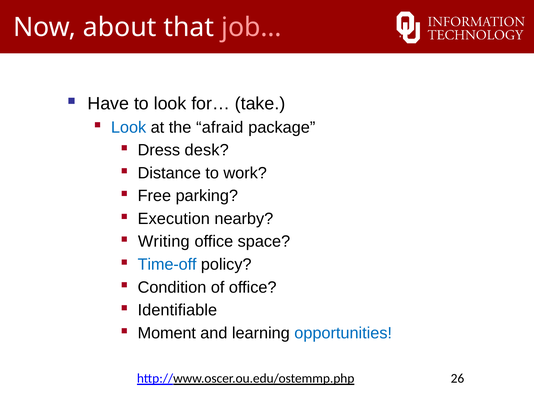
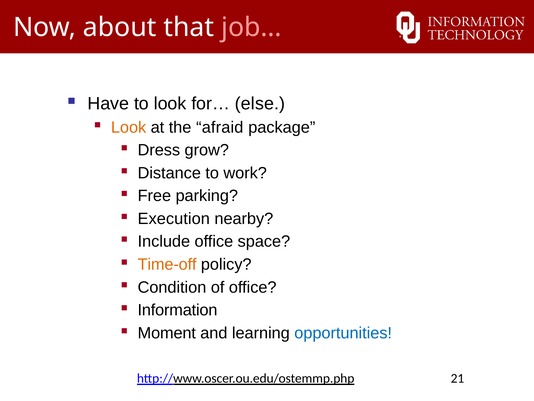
take: take -> else (260, 104)
Look colour: blue -> orange (129, 127)
desk: desk -> grow (207, 150)
Writing: Writing -> Include (164, 241)
Time-off colour: blue -> orange (167, 264)
Identifiable: Identifiable -> Information (177, 310)
26: 26 -> 21 (457, 378)
